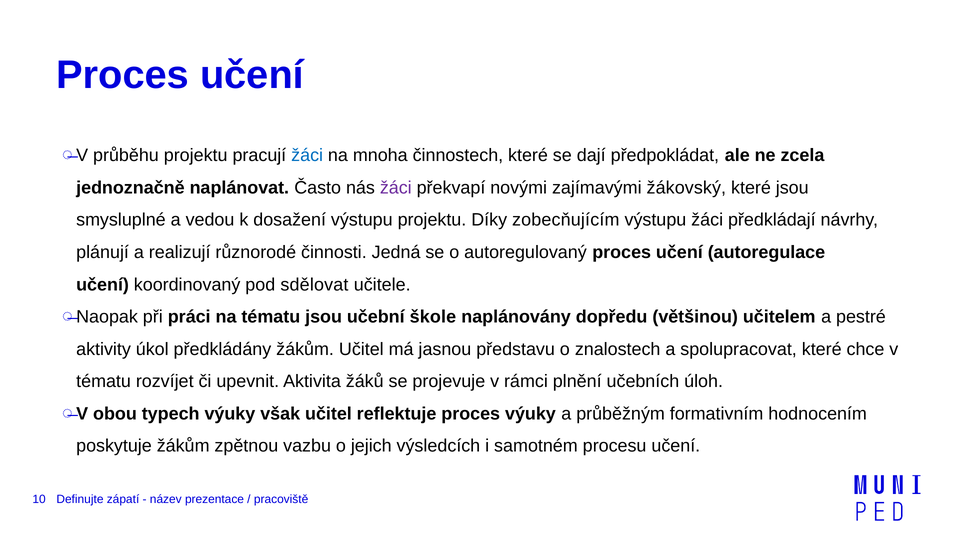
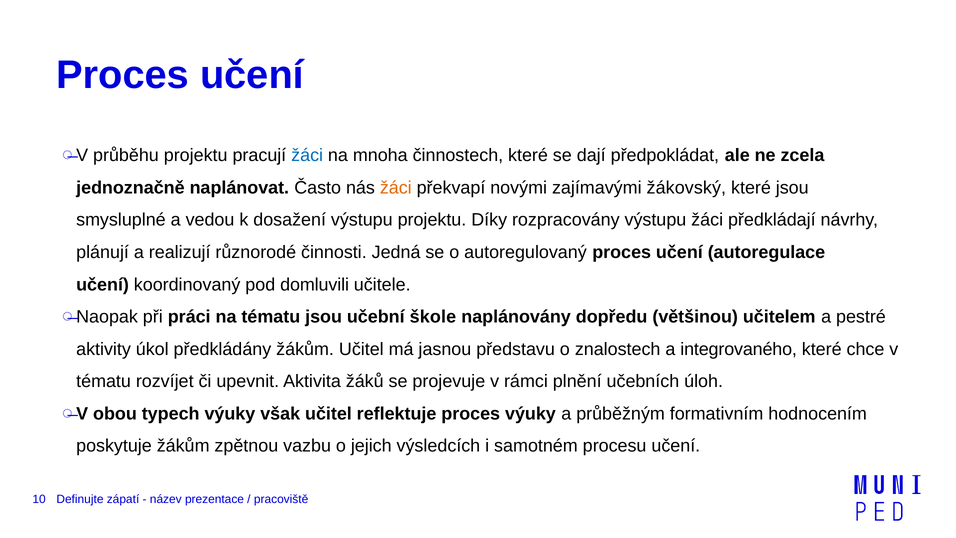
žáci colour: purple -> orange (396, 188)
zobecňujícím: zobecňujícím -> rozpracovány (566, 220)
sdělovat: sdělovat -> domluvili (315, 284)
spolupracovat: spolupracovat -> integrovaného (739, 349)
